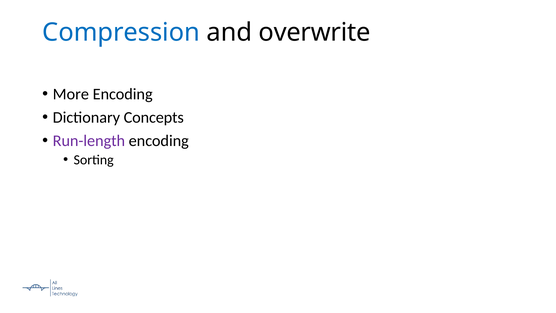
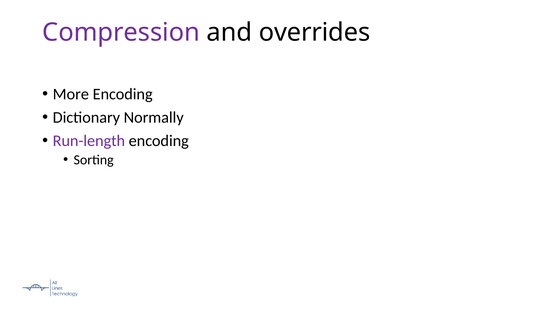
Compression colour: blue -> purple (121, 32)
overwrite: overwrite -> overrides (315, 32)
Concepts: Concepts -> Normally (154, 117)
